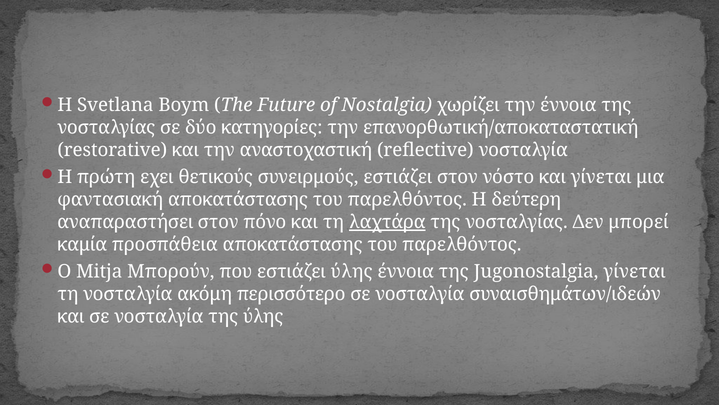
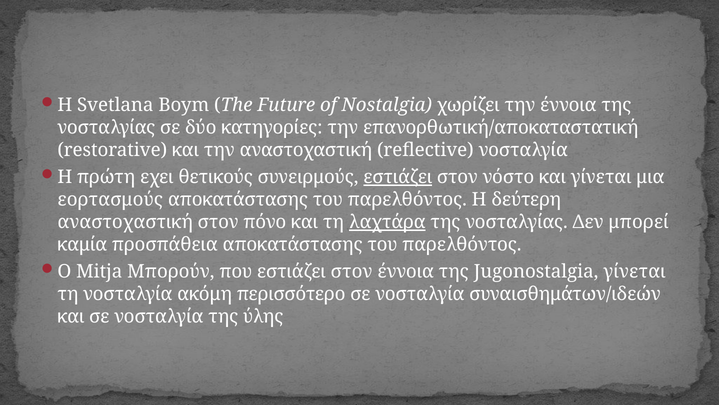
εστιάζει underline: none -> present (398, 177)
φαντασιακή: φαντασιακή -> εορτασμούς (110, 199)
αναπαραστήσει: αναπαραστήσει -> αναστοχαστική (125, 222)
που εστιάζει ύλης: ύλης -> στον (352, 271)
